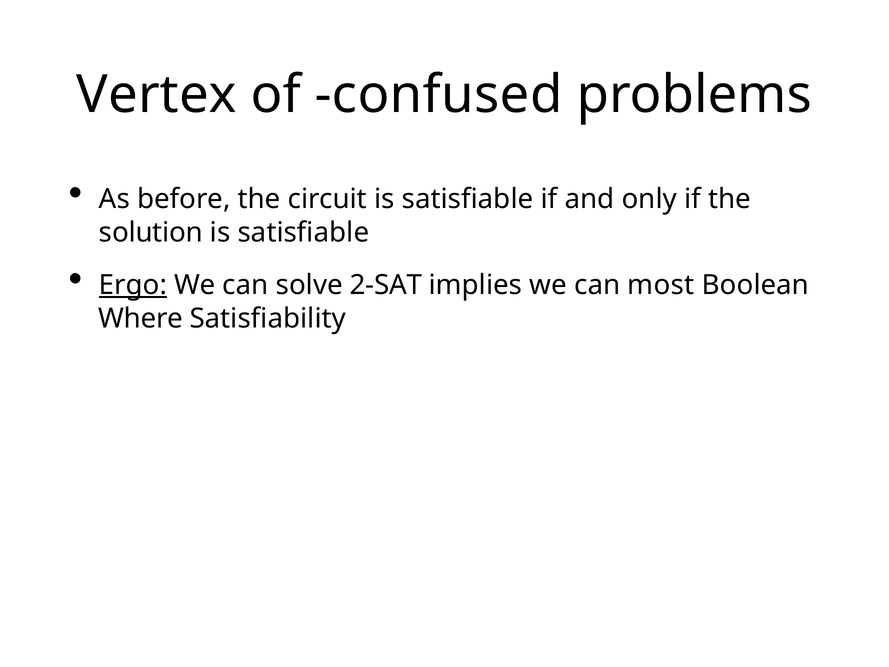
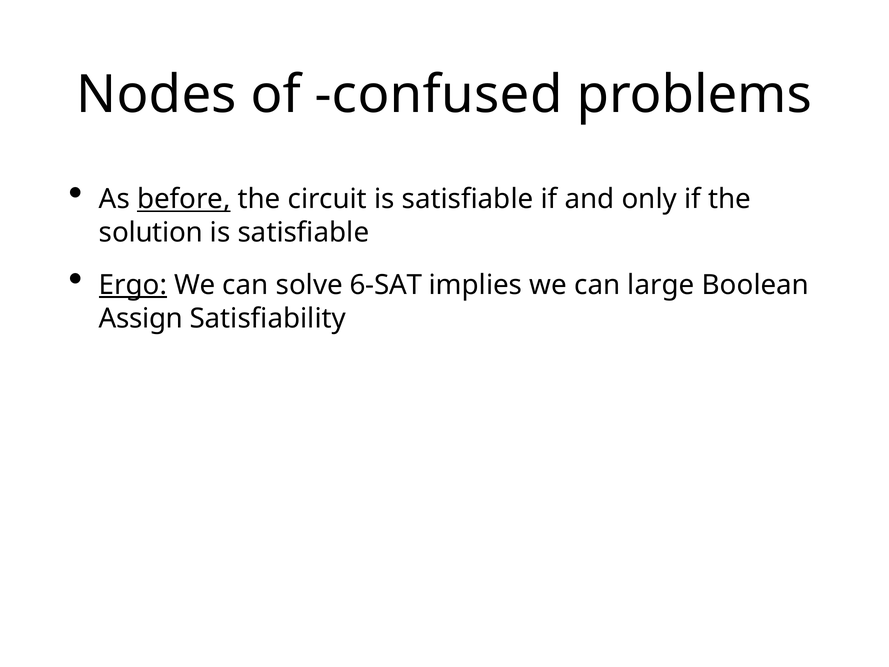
Vertex: Vertex -> Nodes (157, 95)
before underline: none -> present (184, 199)
2-SAT: 2-SAT -> 6-SAT (386, 285)
most: most -> large (661, 285)
Where: Where -> Assign (141, 318)
